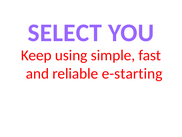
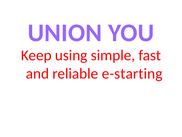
SELECT: SELECT -> UNION (65, 33)
